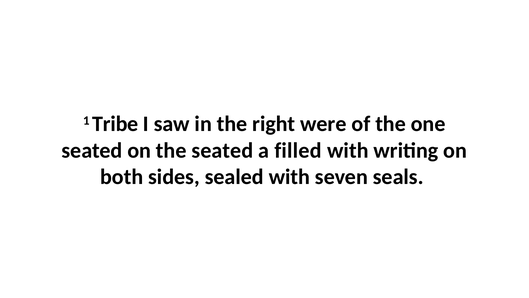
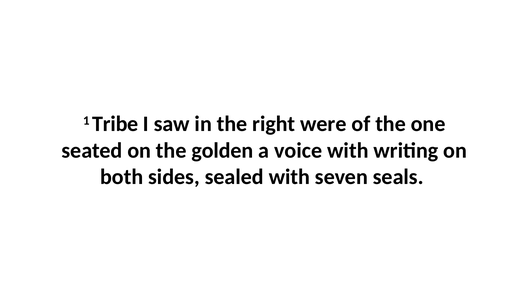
the seated: seated -> golden (222, 150)
filled: filled -> voice (298, 150)
